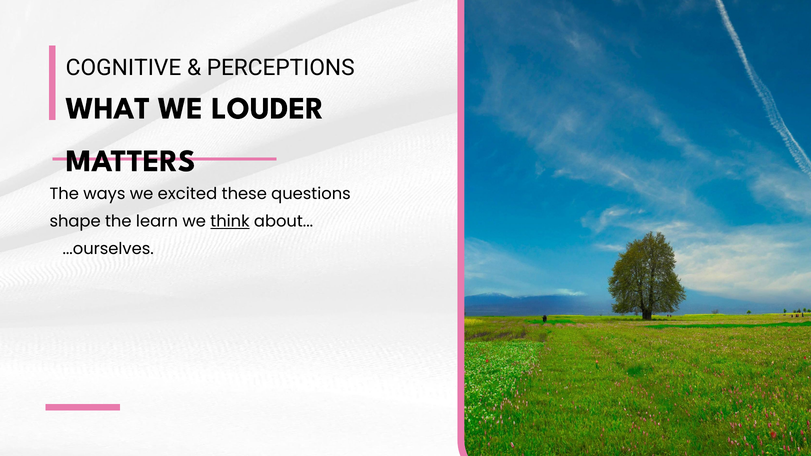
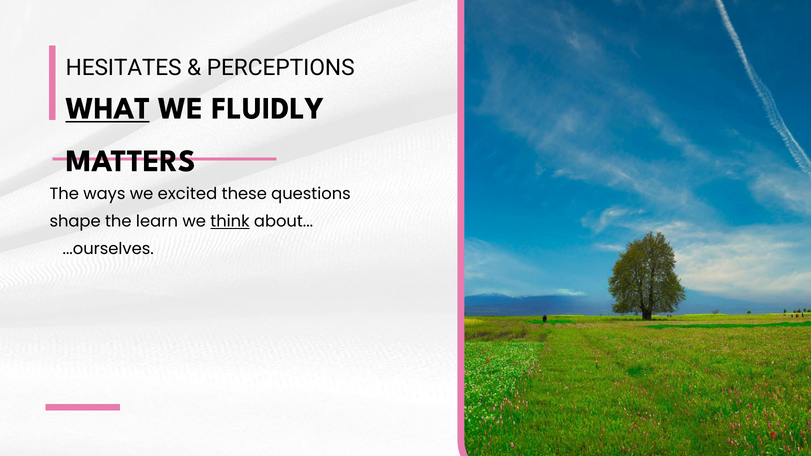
COGNITIVE: COGNITIVE -> HESITATES (124, 68)
WHAT underline: none -> present (108, 108)
LOUDER: LOUDER -> FLUIDLY (267, 108)
